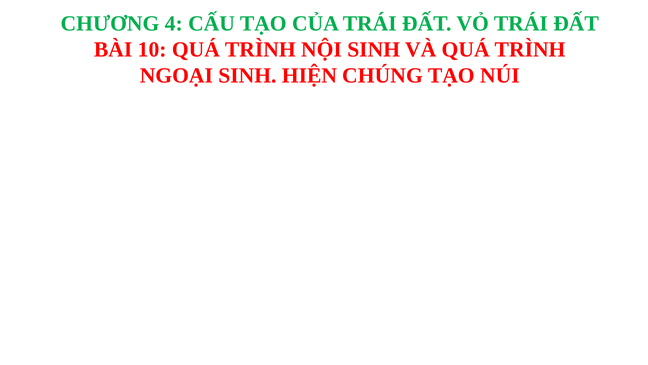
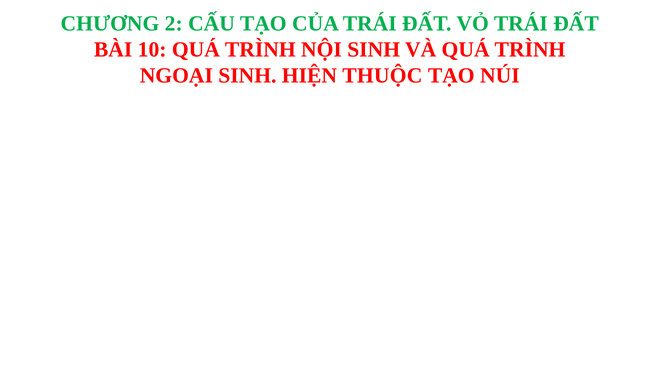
4: 4 -> 2 (174, 24)
CHÚNG: CHÚNG -> THUỘC (382, 76)
